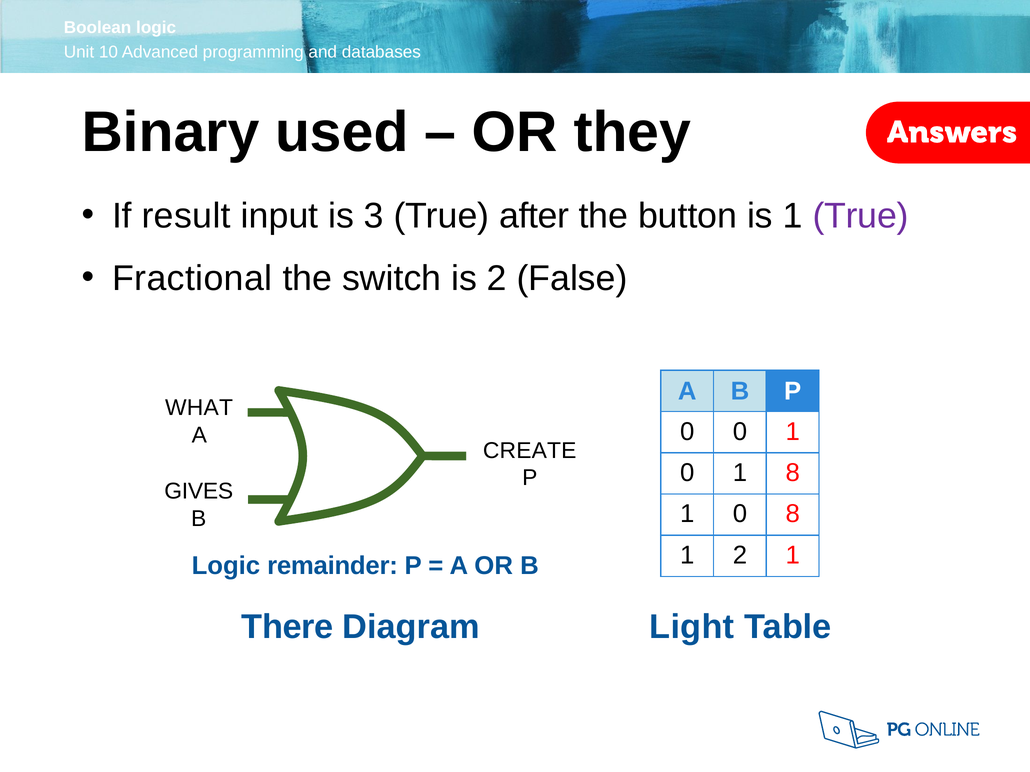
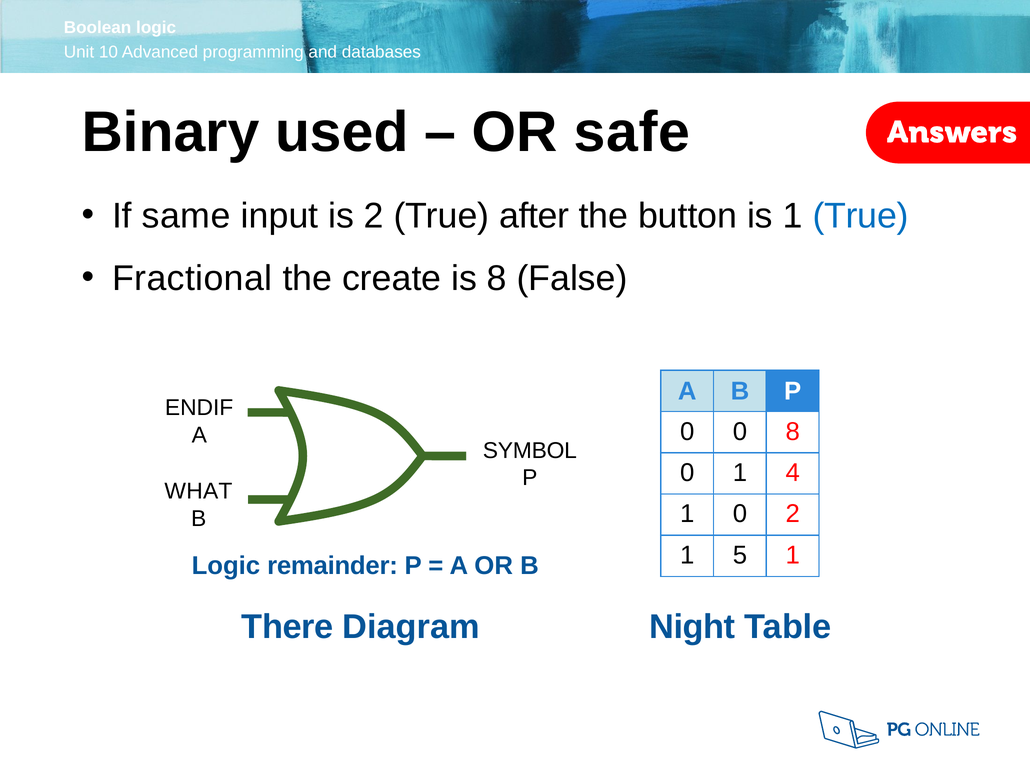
they: they -> safe (632, 133)
result: result -> same (186, 216)
is 3: 3 -> 2 (374, 216)
True colour: purple -> blue (861, 216)
switch: switch -> create (392, 279)
is 2: 2 -> 8 (497, 279)
WHAT: WHAT -> ENDIF (199, 408)
0 0 1: 1 -> 8 (793, 432)
CREATE: CREATE -> SYMBOL (530, 451)
1 8: 8 -> 4 (793, 473)
GIVES: GIVES -> WHAT (198, 492)
0 8: 8 -> 2 (793, 514)
1 2: 2 -> 5 (740, 556)
Light: Light -> Night (692, 627)
